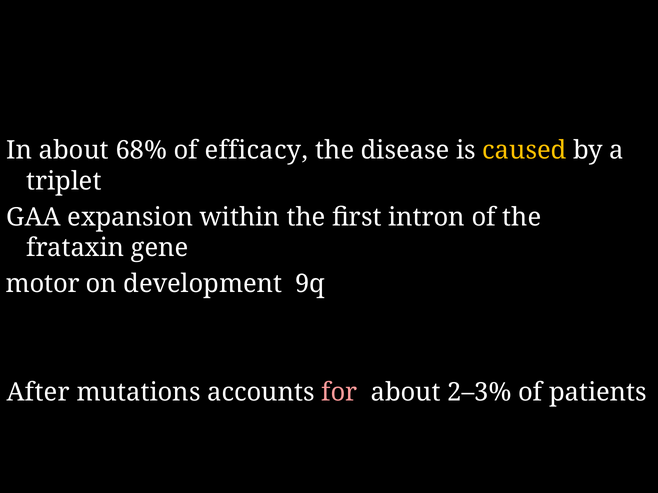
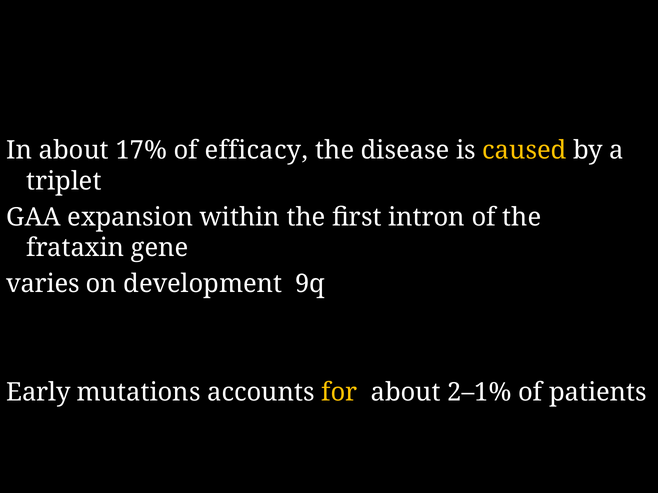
68%: 68% -> 17% (141, 151)
motor: motor -> varies (43, 284)
After: After -> Early (38, 393)
for colour: pink -> yellow (339, 393)
2–3%: 2–3% -> 2–1% (479, 393)
